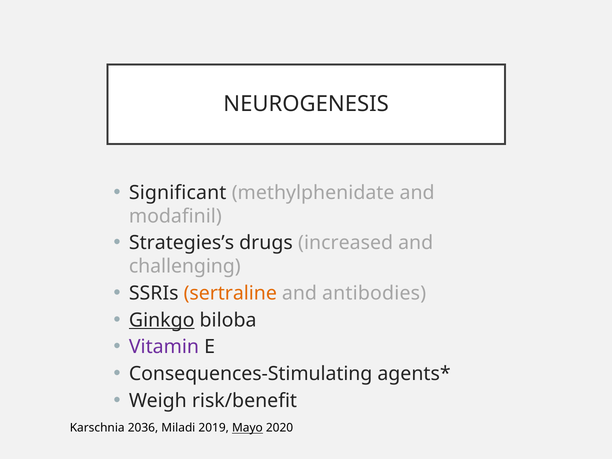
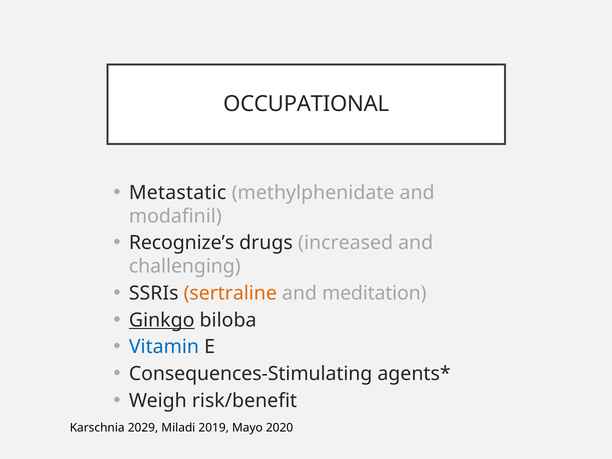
NEUROGENESIS: NEUROGENESIS -> OCCUPATIONAL (306, 104)
Significant: Significant -> Metastatic (178, 193)
Strategies’s: Strategies’s -> Recognize’s (182, 243)
antibodies: antibodies -> meditation (374, 293)
Vitamin colour: purple -> blue (164, 347)
2036: 2036 -> 2029 (143, 428)
Mayo underline: present -> none (247, 428)
